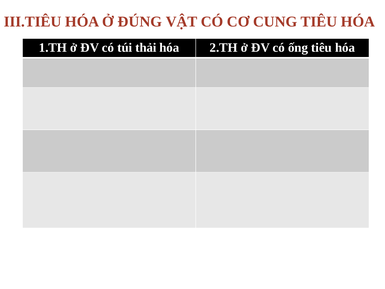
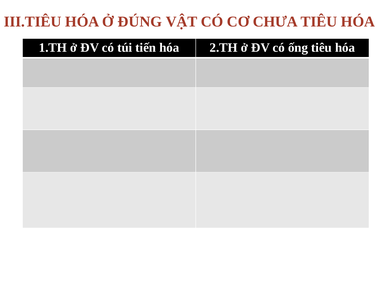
CUNG: CUNG -> CHƯA (275, 22)
thải: thải -> tiến (146, 48)
